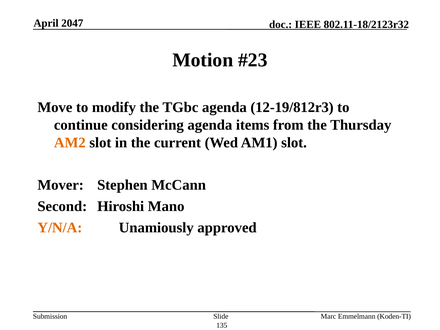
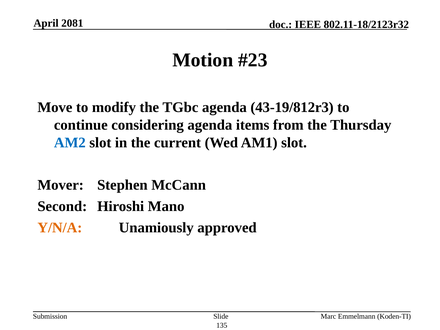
2047: 2047 -> 2081 (72, 23)
12-19/812r3: 12-19/812r3 -> 43-19/812r3 (292, 107)
AM2 colour: orange -> blue (70, 143)
